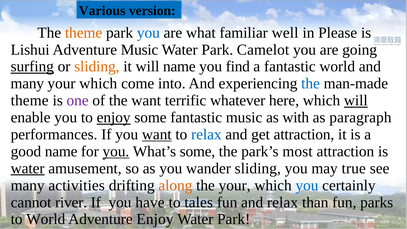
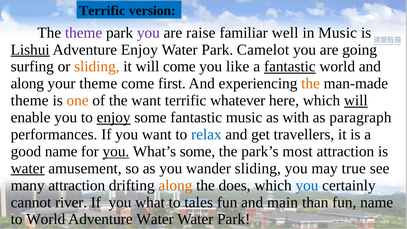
Various: Various -> Terrific (102, 11)
theme colour: orange -> purple (84, 33)
you colour: blue -> purple (148, 33)
what: what -> raise (201, 33)
in Please: Please -> Music (338, 33)
Lishui underline: none -> present (30, 50)
Adventure Music: Music -> Enjoy (139, 50)
surfing underline: present -> none (32, 67)
will name: name -> come (179, 67)
find: find -> like (238, 67)
fantastic underline: none -> present (290, 67)
many: many -> along (27, 84)
which: which -> theme (98, 84)
into: into -> first (172, 84)
the colour: blue -> orange (311, 84)
one colour: purple -> orange (78, 101)
want underline: present -> none (157, 134)
get attraction: attraction -> travellers (304, 134)
many activities: activities -> attraction (77, 185)
the your: your -> does (235, 185)
have: have -> what (150, 202)
and relax: relax -> main (283, 202)
fun parks: parks -> name (377, 202)
Adventure Enjoy: Enjoy -> Water (155, 219)
